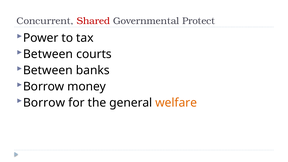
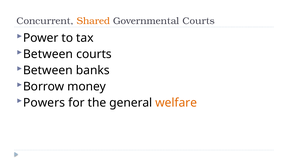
Shared colour: red -> orange (93, 21)
Governmental Protect: Protect -> Courts (199, 21)
Borrow: Borrow -> Powers (44, 103)
